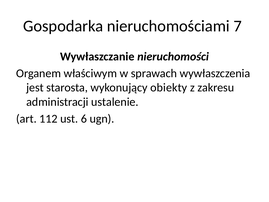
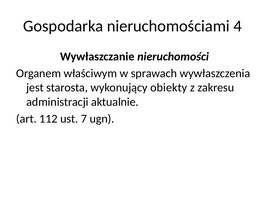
7: 7 -> 4 (238, 26)
ustalenie: ustalenie -> aktualnie (115, 102)
6: 6 -> 7 (84, 119)
